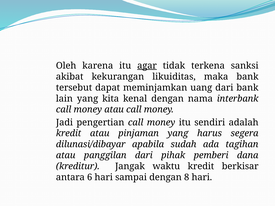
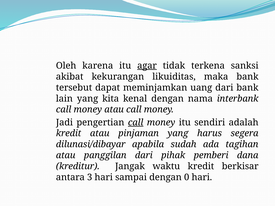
call underline: none -> present (136, 123)
6: 6 -> 3 (90, 178)
8: 8 -> 0 (187, 178)
